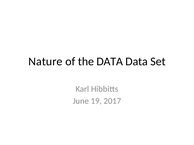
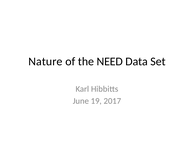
the DATA: DATA -> NEED (110, 62)
